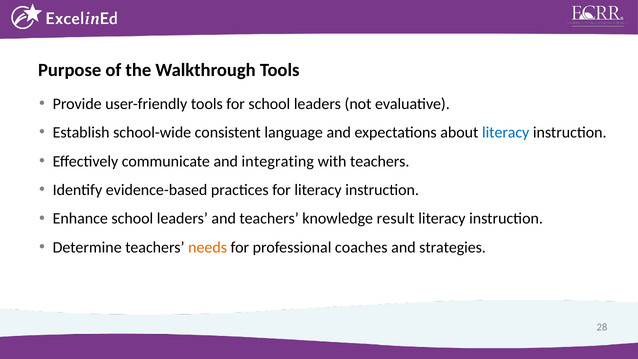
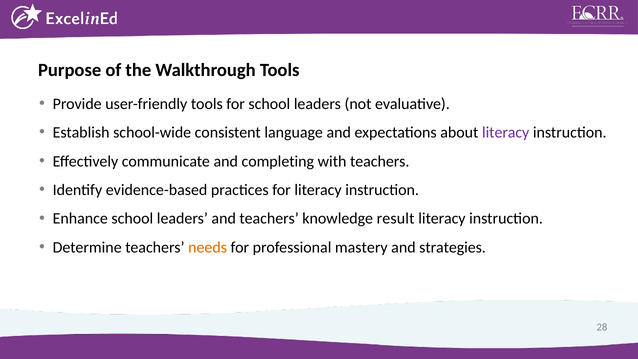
literacy colour: blue -> purple (506, 133)
integrating: integrating -> completing (278, 161)
coaches: coaches -> mastery (361, 247)
